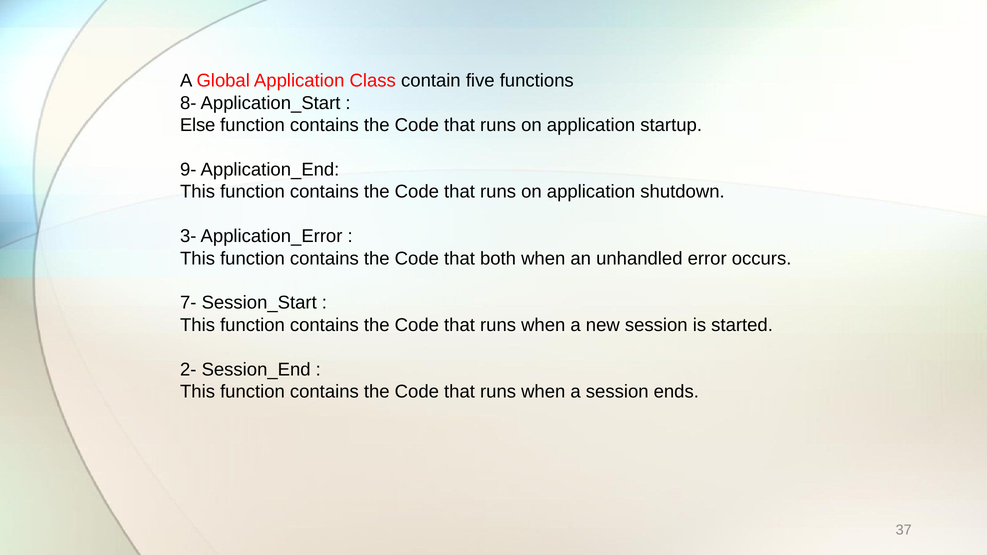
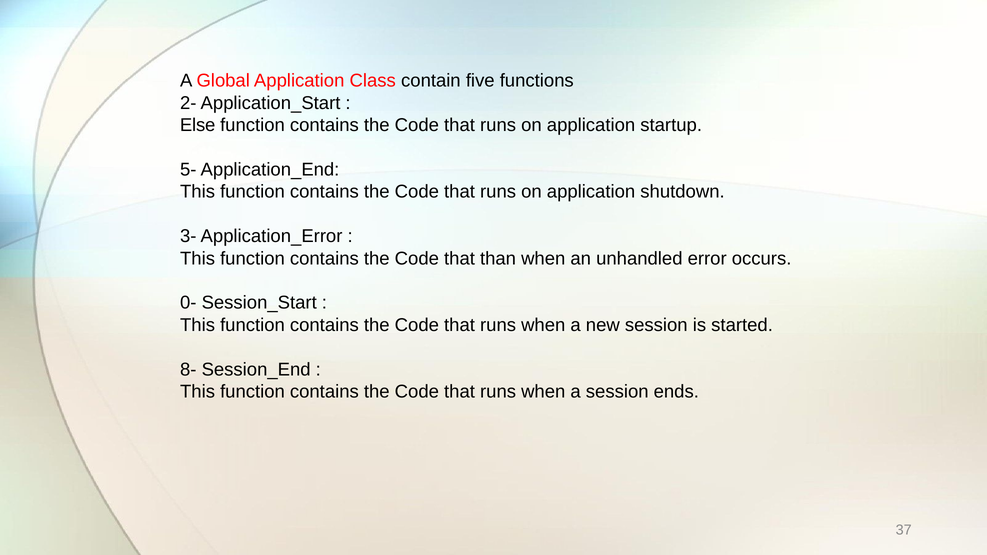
8-: 8- -> 2- (188, 103)
9-: 9- -> 5- (188, 170)
both: both -> than (498, 259)
7-: 7- -> 0- (188, 303)
2-: 2- -> 8- (188, 370)
